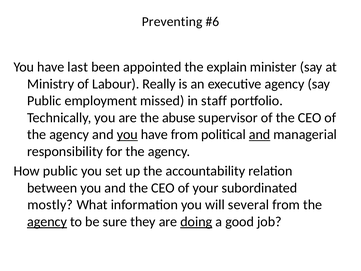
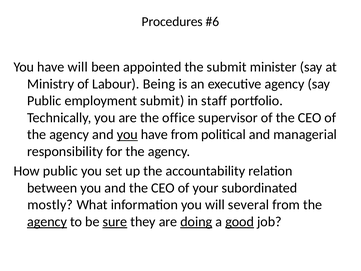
Preventing: Preventing -> Procedures (172, 22)
have last: last -> will (78, 67)
the explain: explain -> submit (227, 67)
Really: Really -> Being (159, 84)
employment missed: missed -> submit (162, 101)
abuse: abuse -> office (179, 118)
and underline: present -> none (260, 134)
sure underline: none -> present (115, 222)
good underline: none -> present (240, 222)
